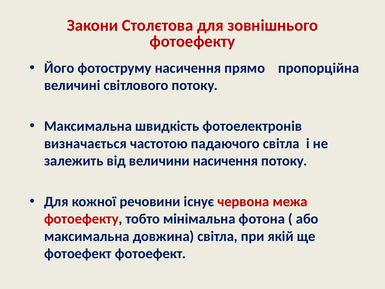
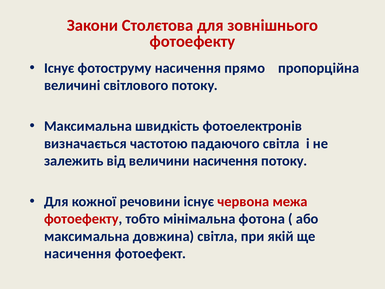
Його: Його -> Існує (59, 68)
фотоефект: фотоефект -> насичення (78, 253)
